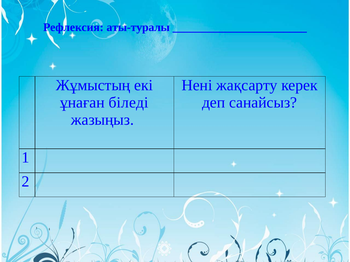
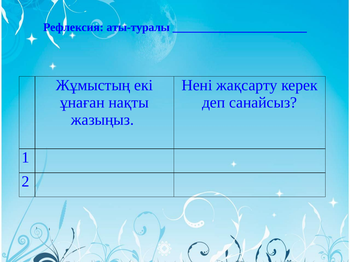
біледі: біледі -> нақты (129, 103)
